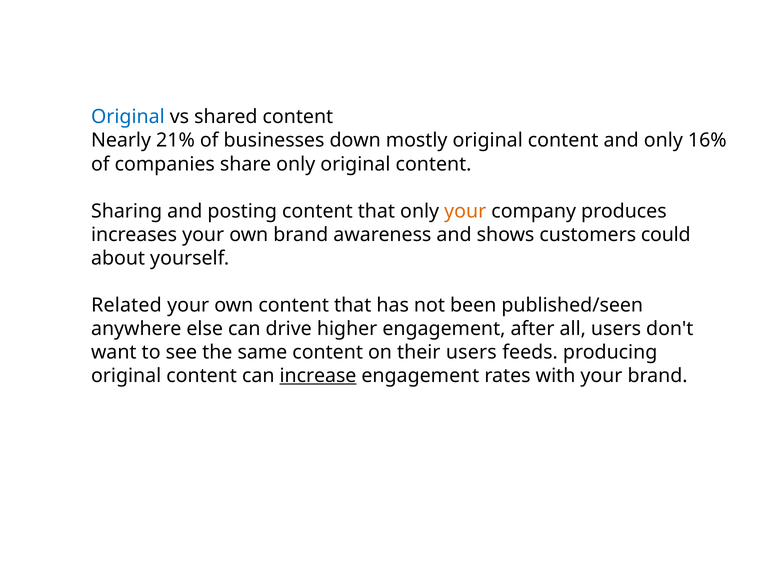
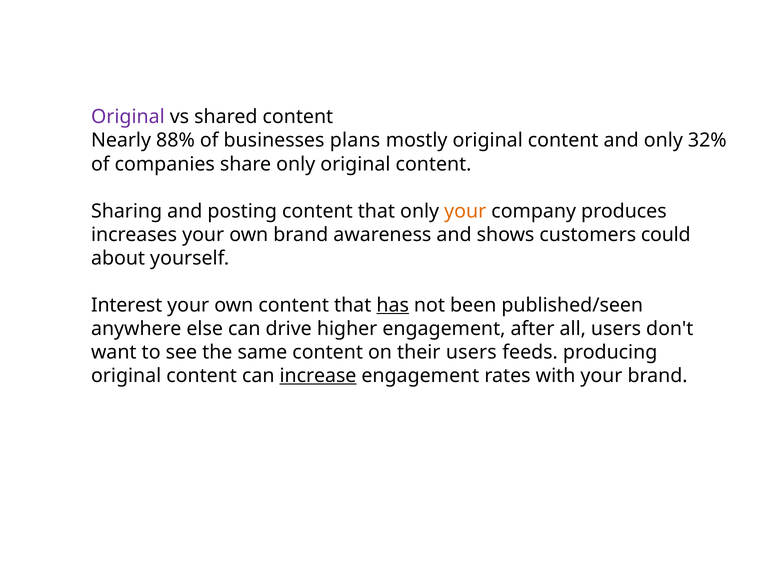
Original colour: blue -> purple (128, 117)
21%: 21% -> 88% (175, 141)
down: down -> plans (355, 141)
16%: 16% -> 32% (707, 141)
Related: Related -> Interest (127, 305)
has underline: none -> present (393, 305)
